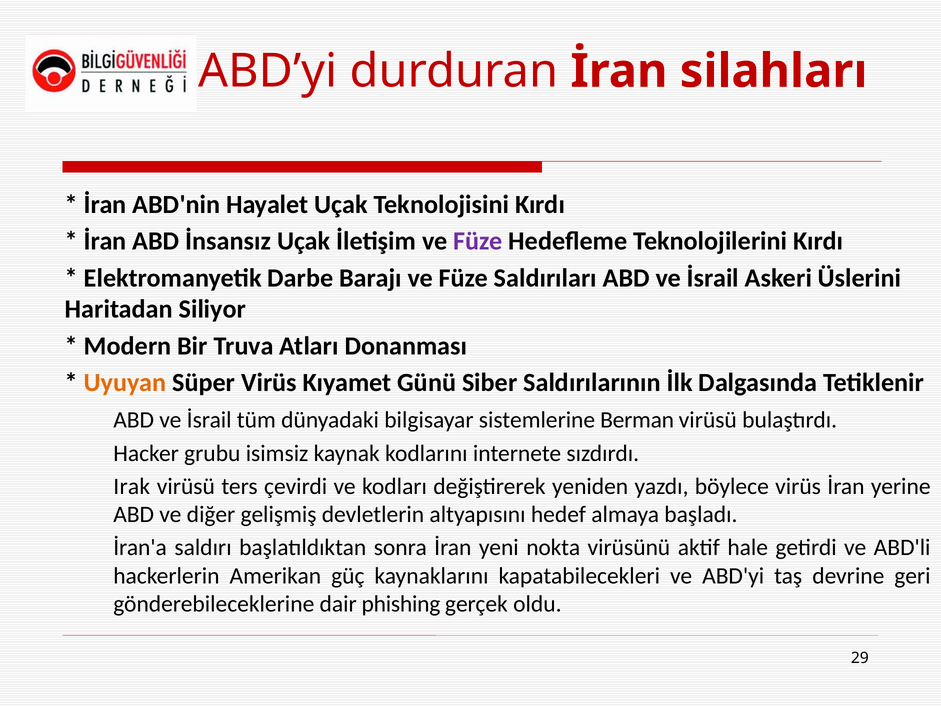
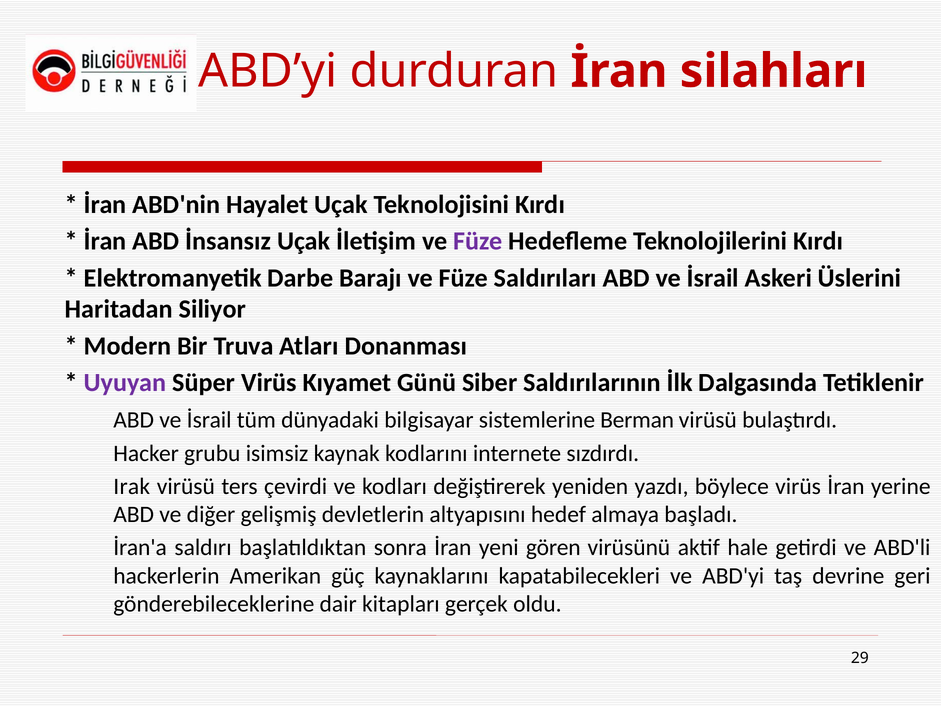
Uyuyan colour: orange -> purple (125, 382)
nokta: nokta -> gören (553, 547)
phishing: phishing -> kitapları (401, 604)
